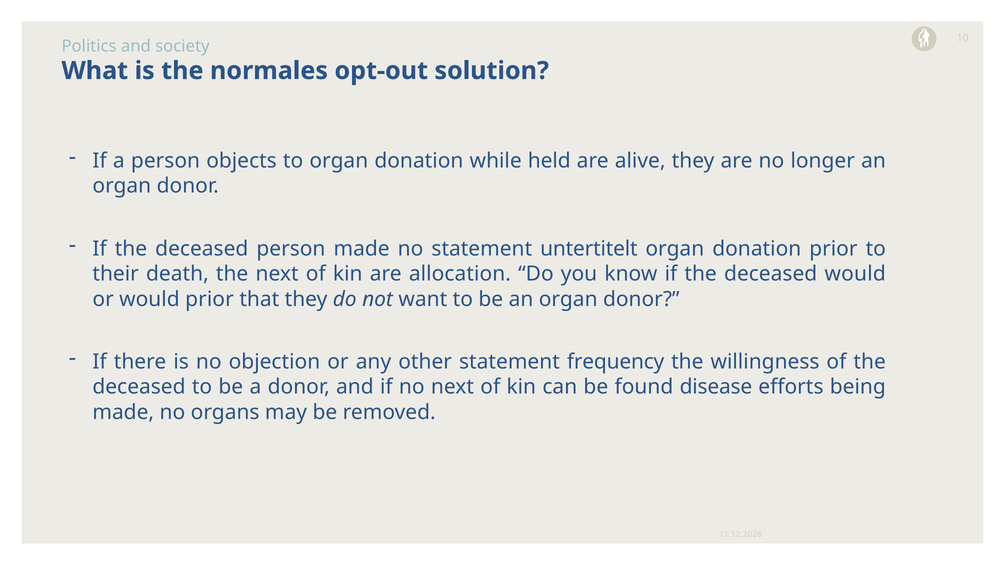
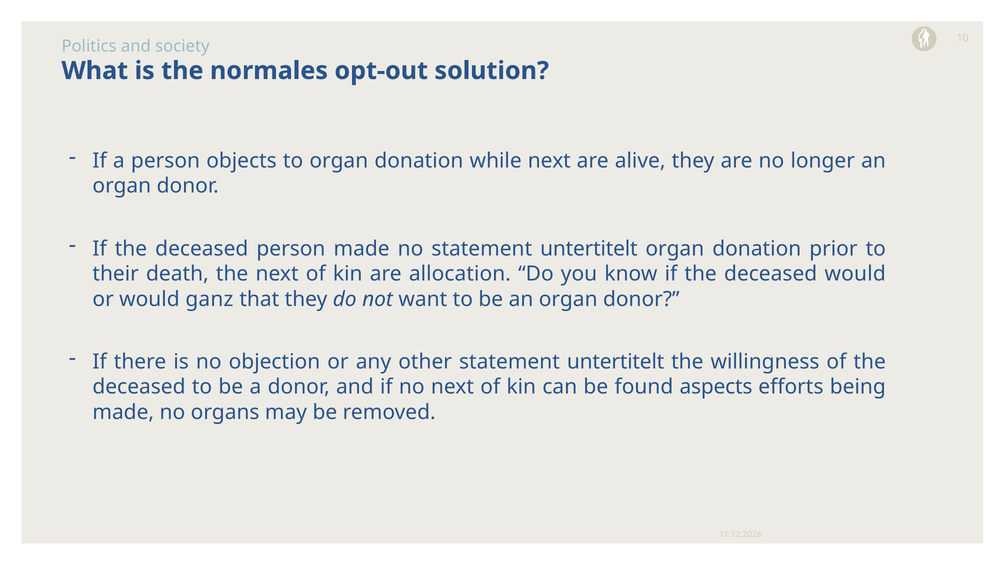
while held: held -> next (549, 161)
would prior: prior -> ganz (209, 299)
other statement frequency: frequency -> untertitelt (616, 362)
disease: disease -> aspects (716, 387)
